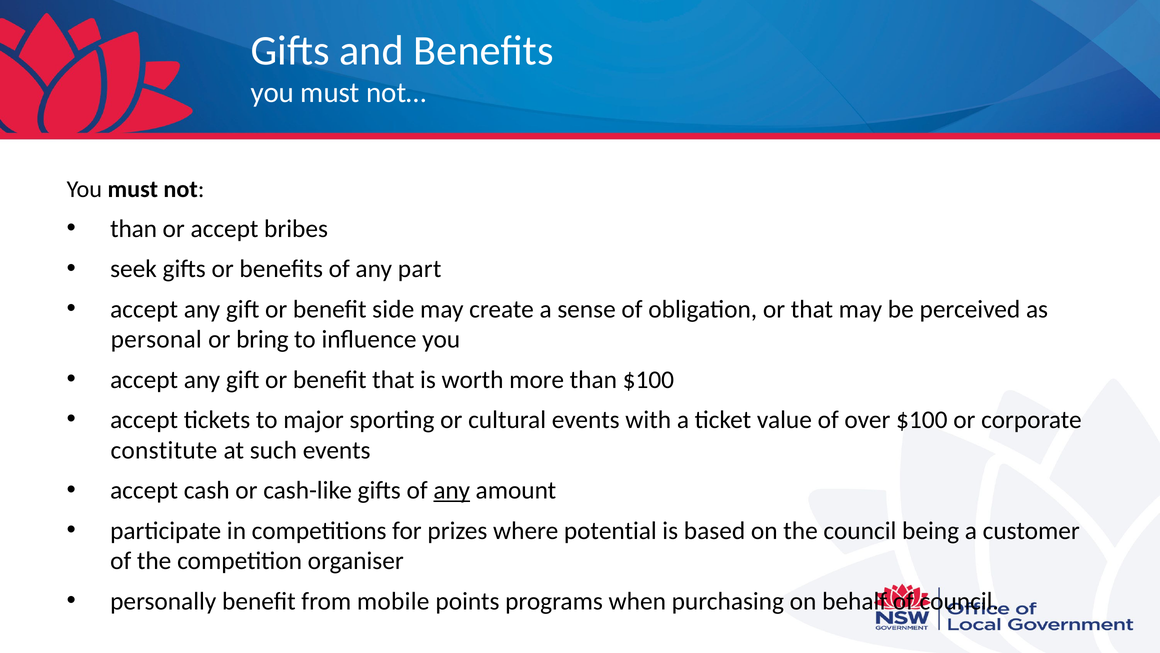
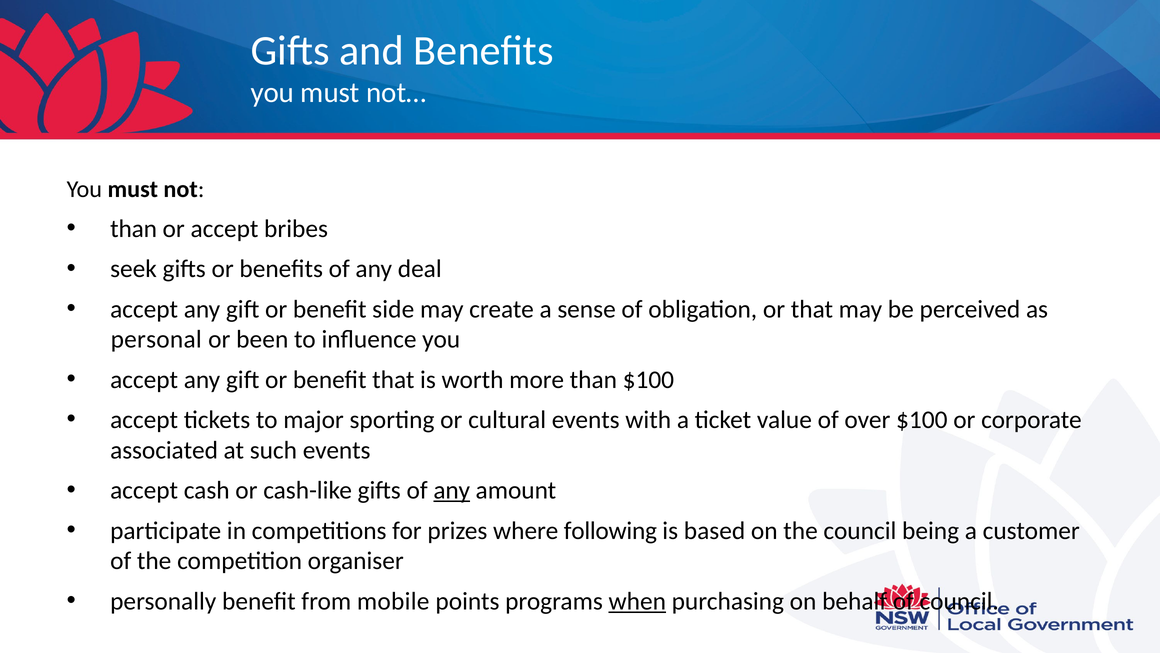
part: part -> deal (420, 269)
bring: bring -> been (262, 339)
constitute: constitute -> associated (164, 450)
potential: potential -> following (610, 530)
when underline: none -> present (637, 601)
